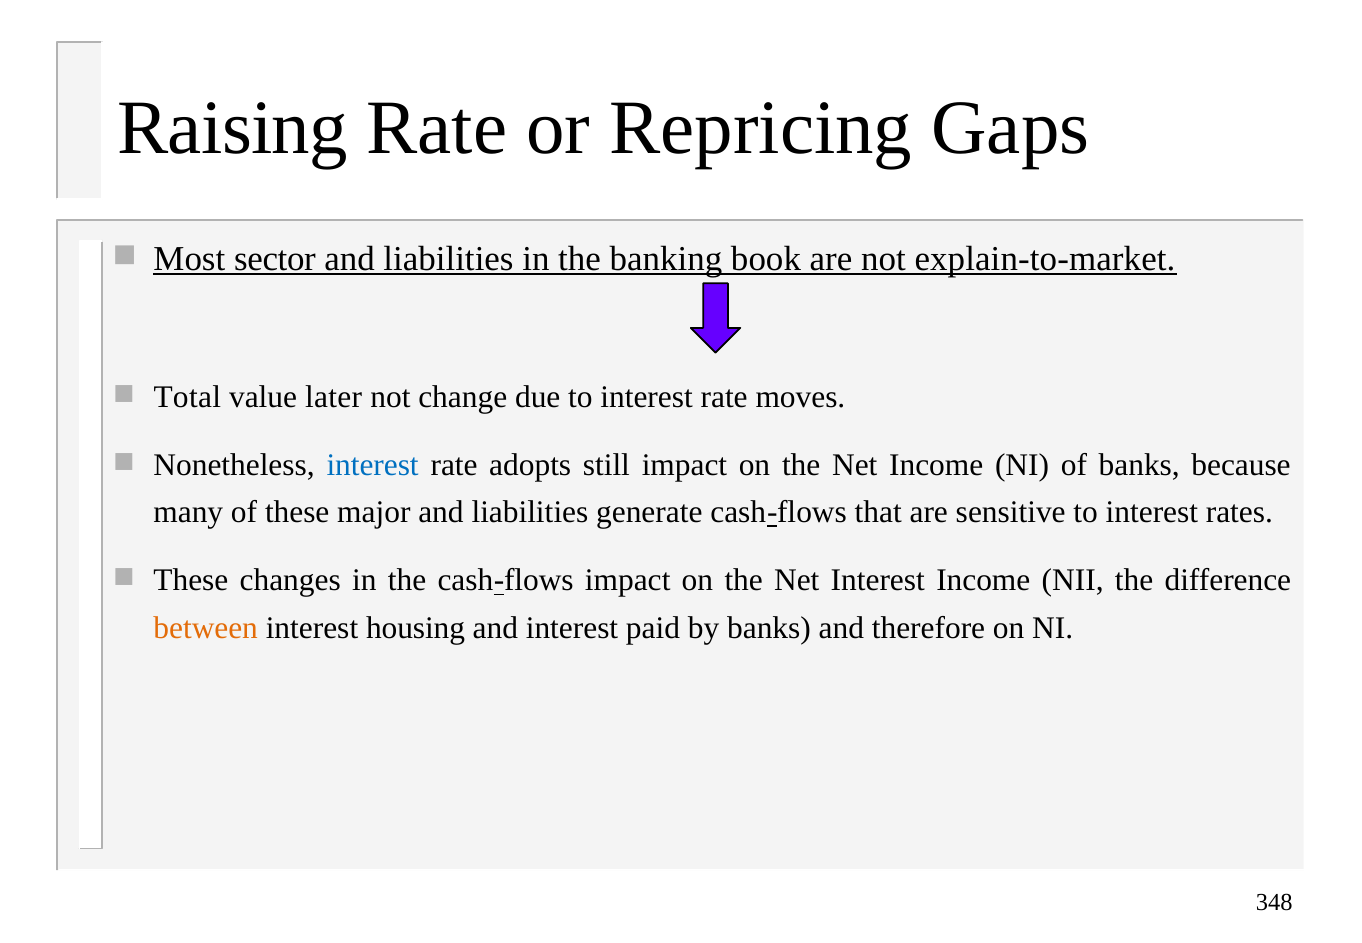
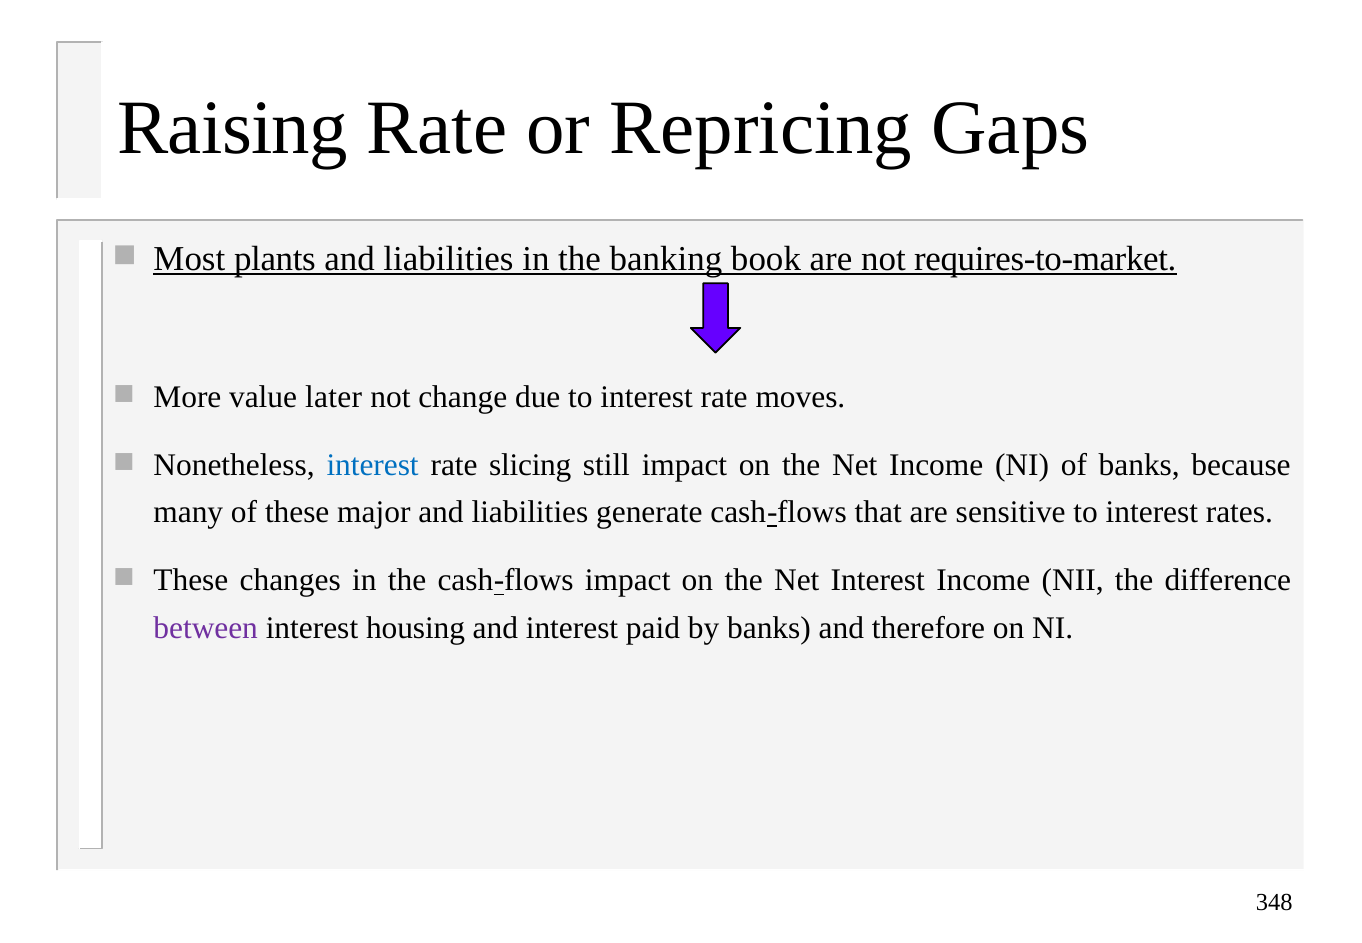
sector: sector -> plants (275, 259)
explain-to-market: explain-to-market -> requires-to-market (1045, 259)
Total: Total -> More (187, 397)
adopts: adopts -> slicing (530, 465)
between colour: orange -> purple (206, 628)
